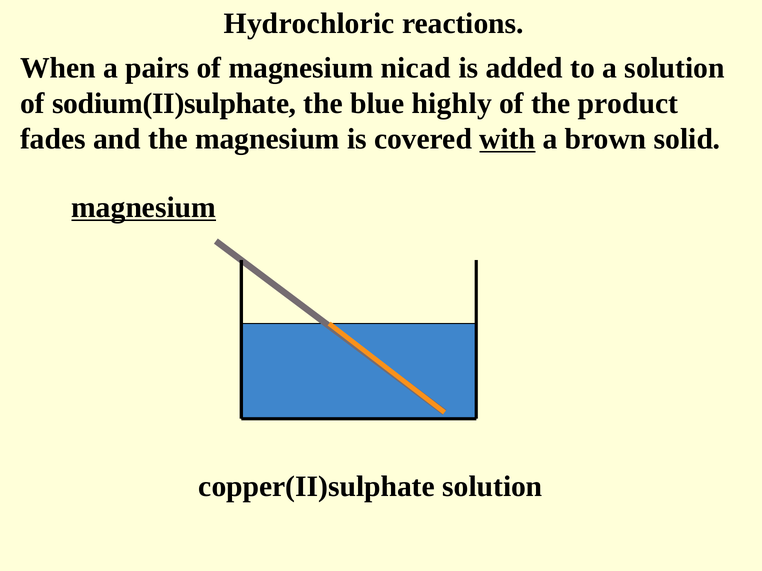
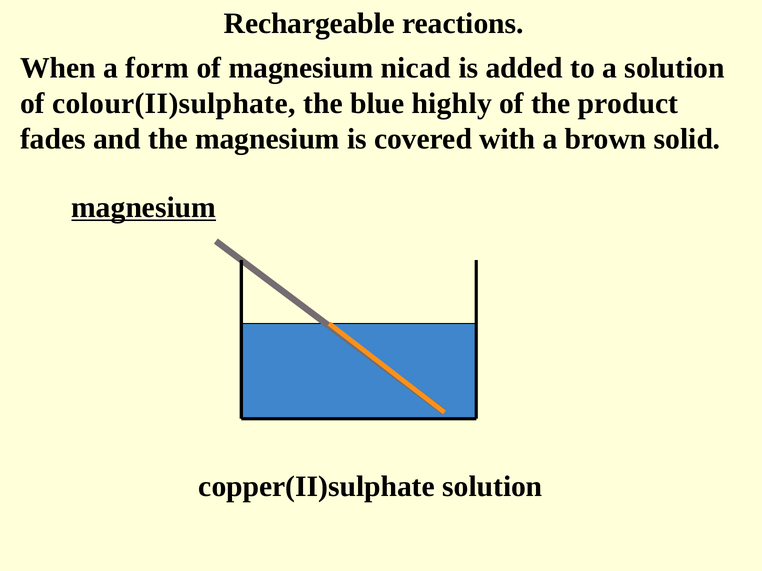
Hydrochloric: Hydrochloric -> Rechargeable (309, 24)
pairs: pairs -> form (157, 68)
sodium(II)sulphate: sodium(II)sulphate -> colour(II)sulphate (174, 104)
with underline: present -> none (507, 139)
